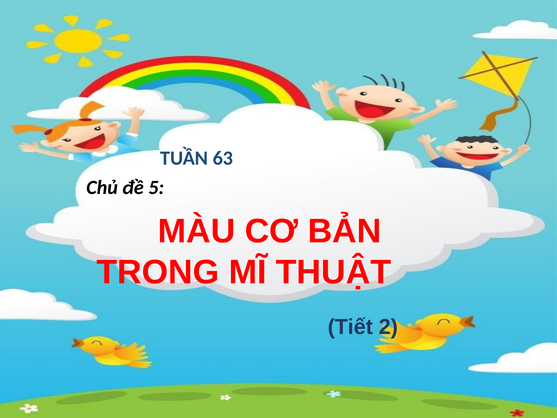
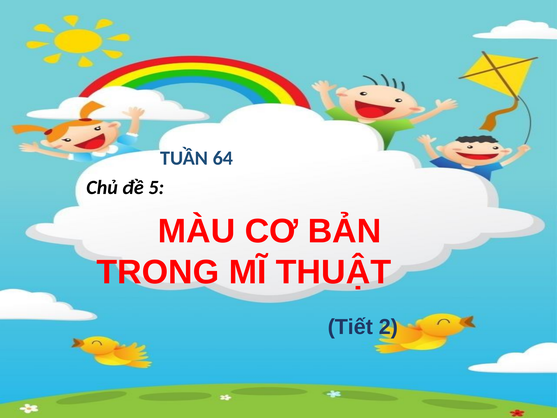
63: 63 -> 64 (223, 158)
